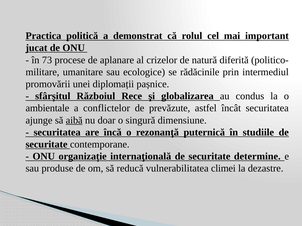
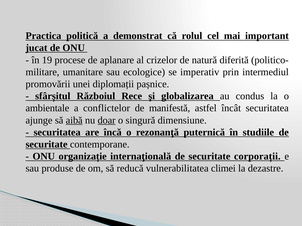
73: 73 -> 19 (47, 60)
rădăcinile: rădăcinile -> imperativ (200, 72)
prevăzute: prevăzute -> manifestă (170, 108)
doar underline: none -> present (107, 120)
determine: determine -> corporații (257, 157)
